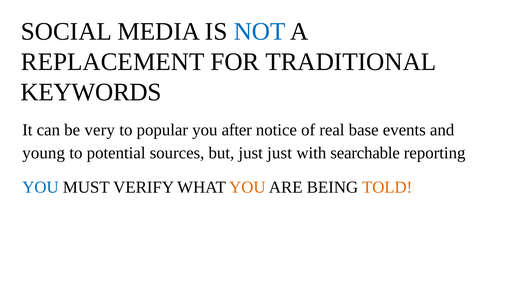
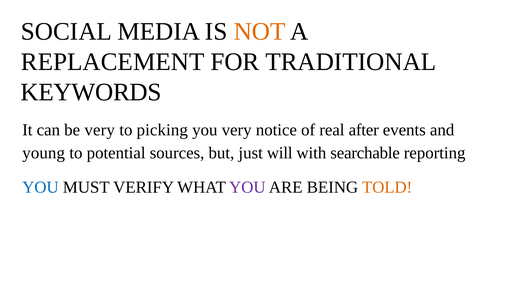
NOT colour: blue -> orange (260, 32)
popular: popular -> picking (162, 130)
you after: after -> very (237, 130)
base: base -> after (364, 130)
just just: just -> will (280, 153)
YOU colour: orange -> purple (247, 187)
